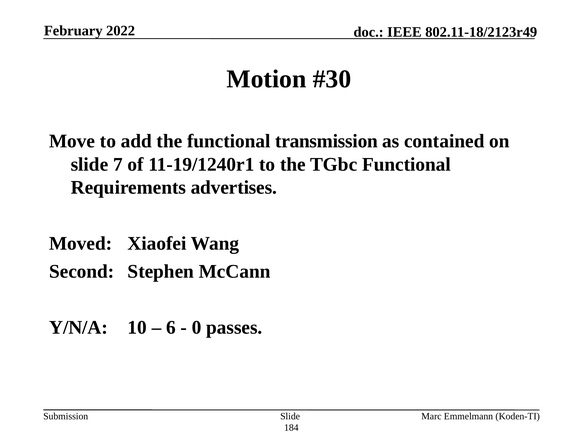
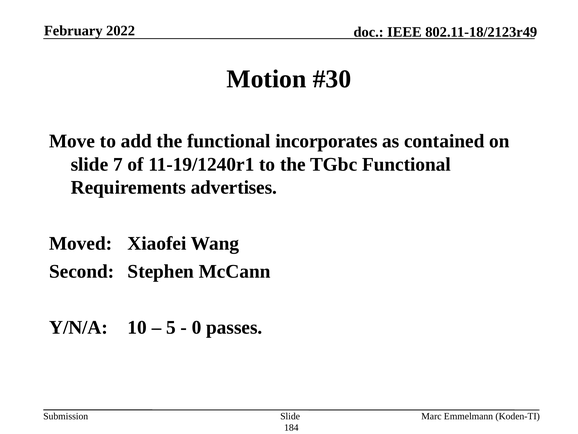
transmission: transmission -> incorporates (326, 141)
6: 6 -> 5 (171, 327)
